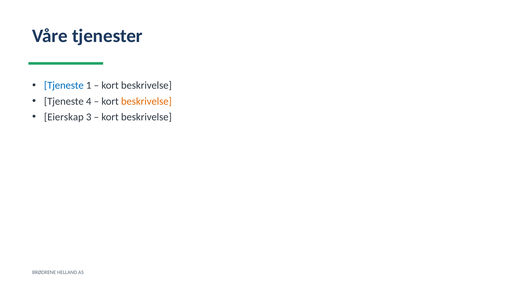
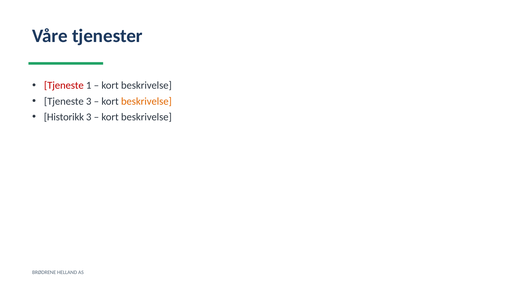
Tjeneste colour: blue -> red (64, 86)
Tjeneste 4: 4 -> 3 (89, 102)
Eierskap: Eierskap -> Historikk (64, 117)
